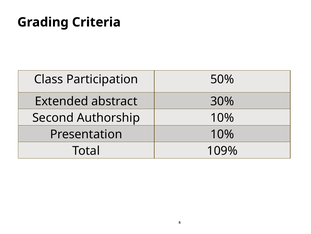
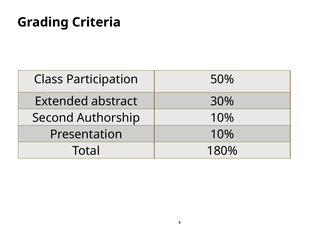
109%: 109% -> 180% (222, 150)
